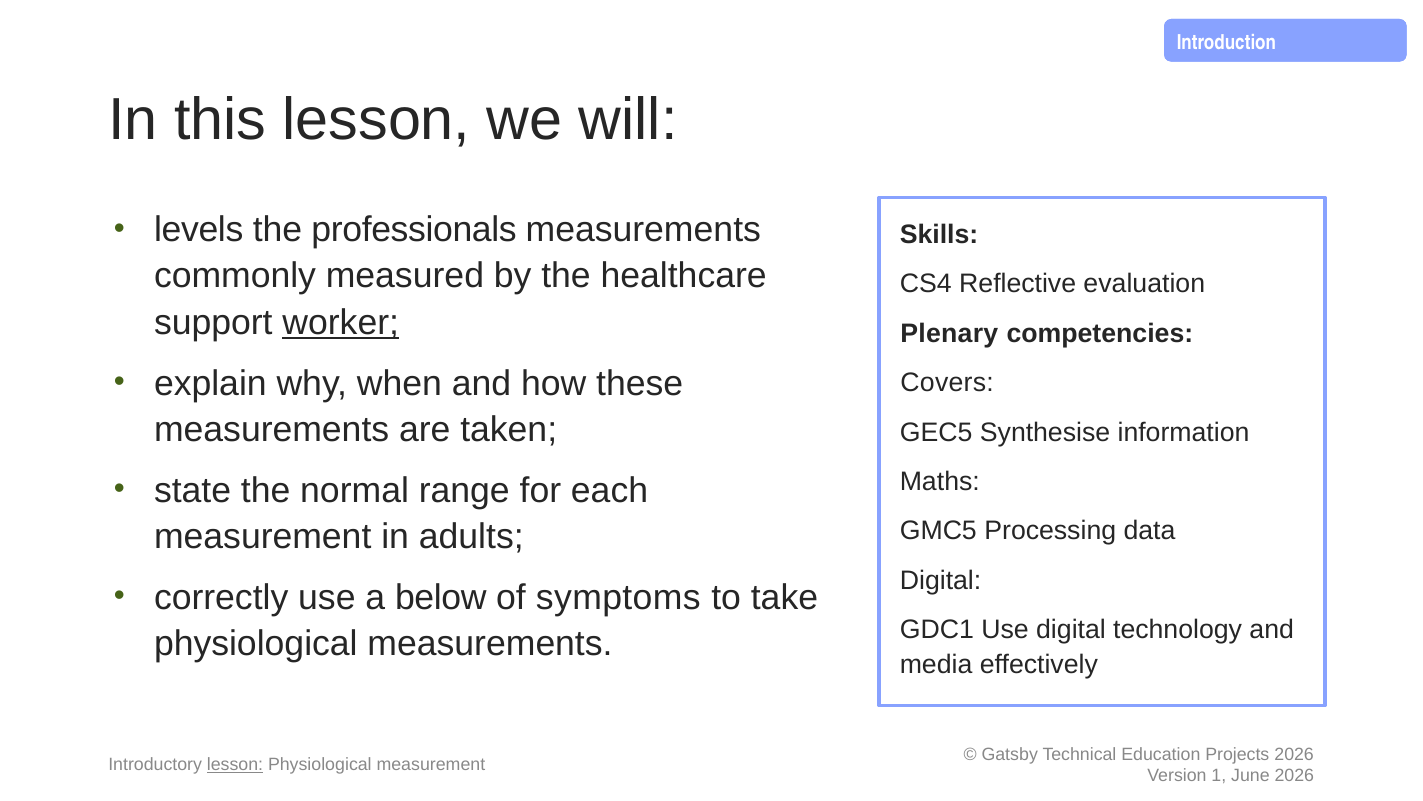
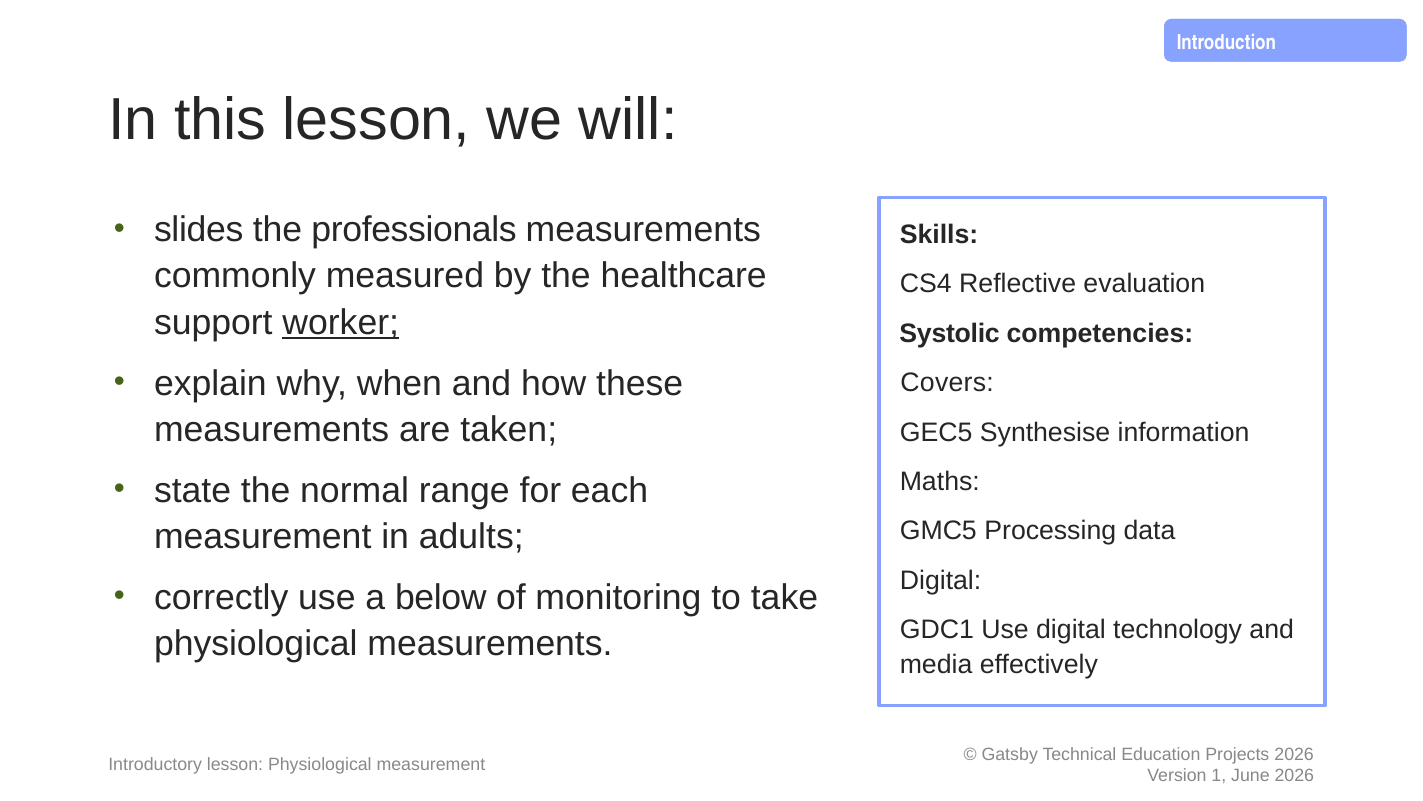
levels: levels -> slides (199, 230)
Plenary: Plenary -> Systolic (950, 333)
symptoms: symptoms -> monitoring (618, 597)
lesson underline: present -> none (235, 764)
